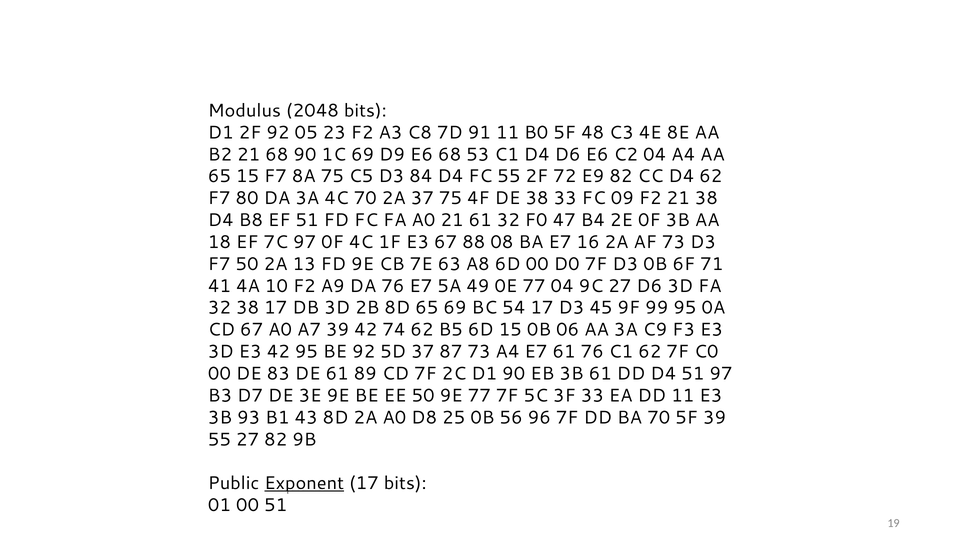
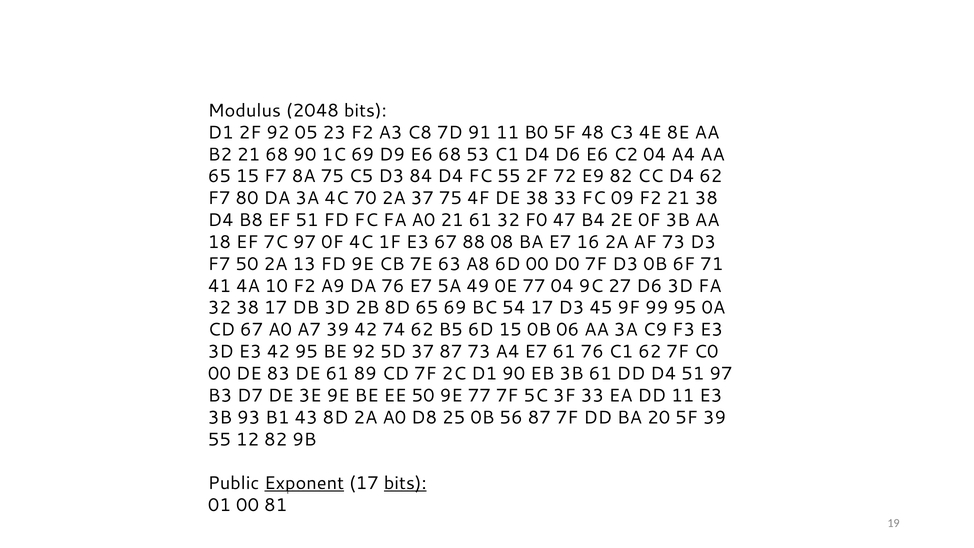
56 96: 96 -> 87 (539, 417)
BA 70: 70 -> 20 (659, 417)
55 27: 27 -> 12 (248, 439)
bits underline: none -> present (405, 483)
00 51: 51 -> 81 (276, 505)
